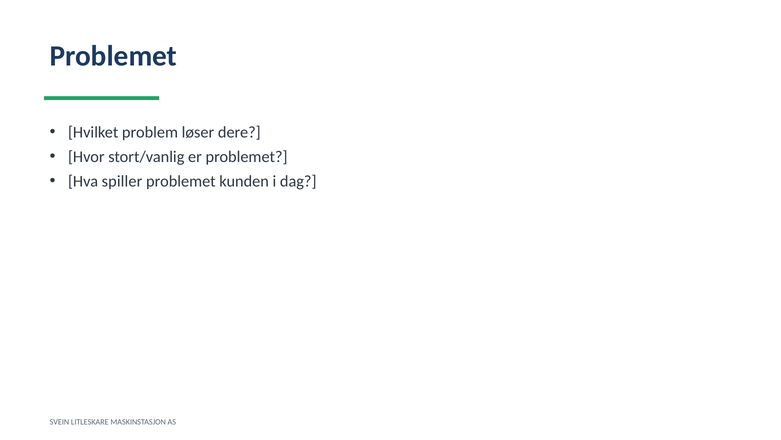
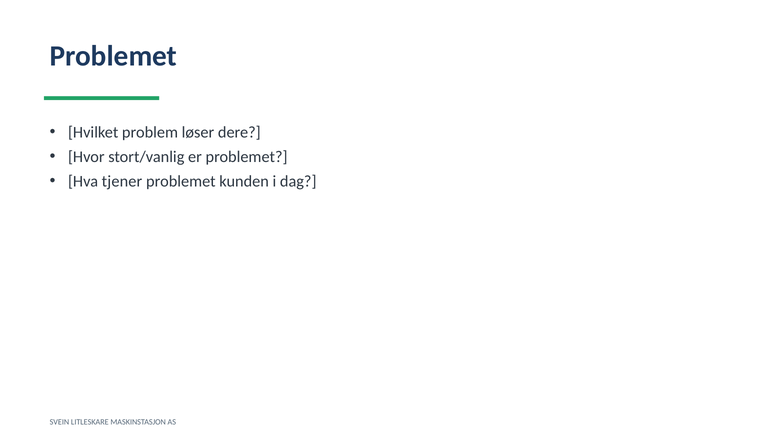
spiller: spiller -> tjener (122, 181)
